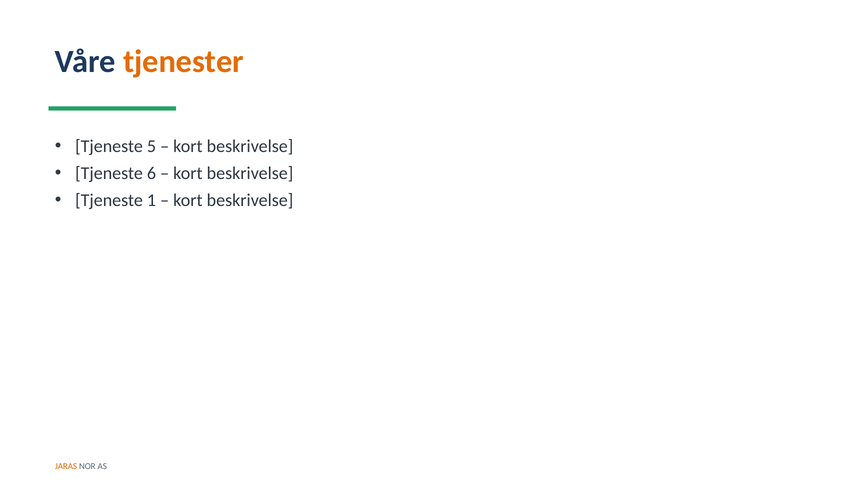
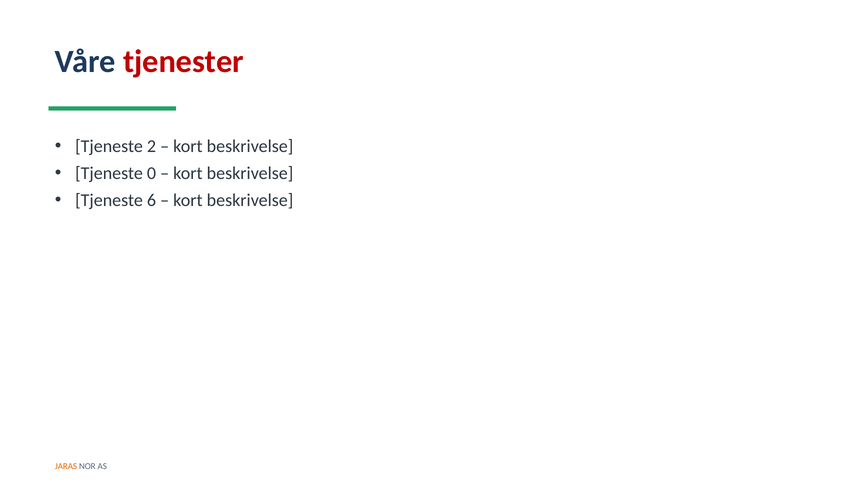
tjenester colour: orange -> red (183, 62)
5: 5 -> 2 (151, 146)
6: 6 -> 0 (151, 173)
1: 1 -> 6 (151, 200)
